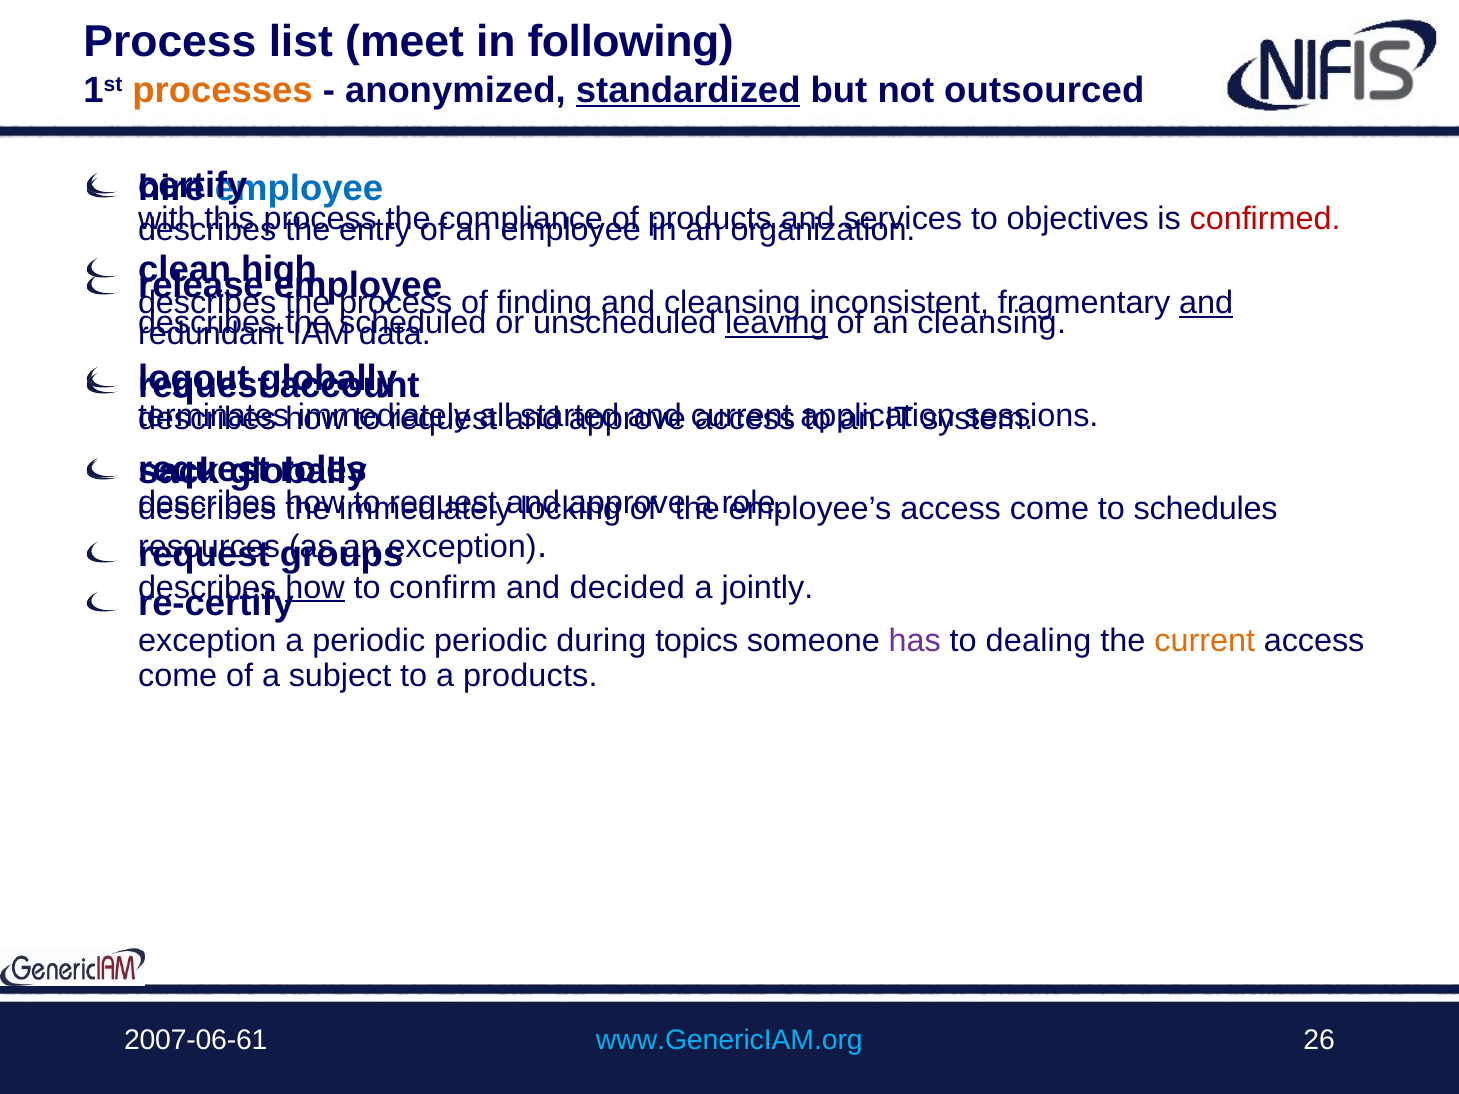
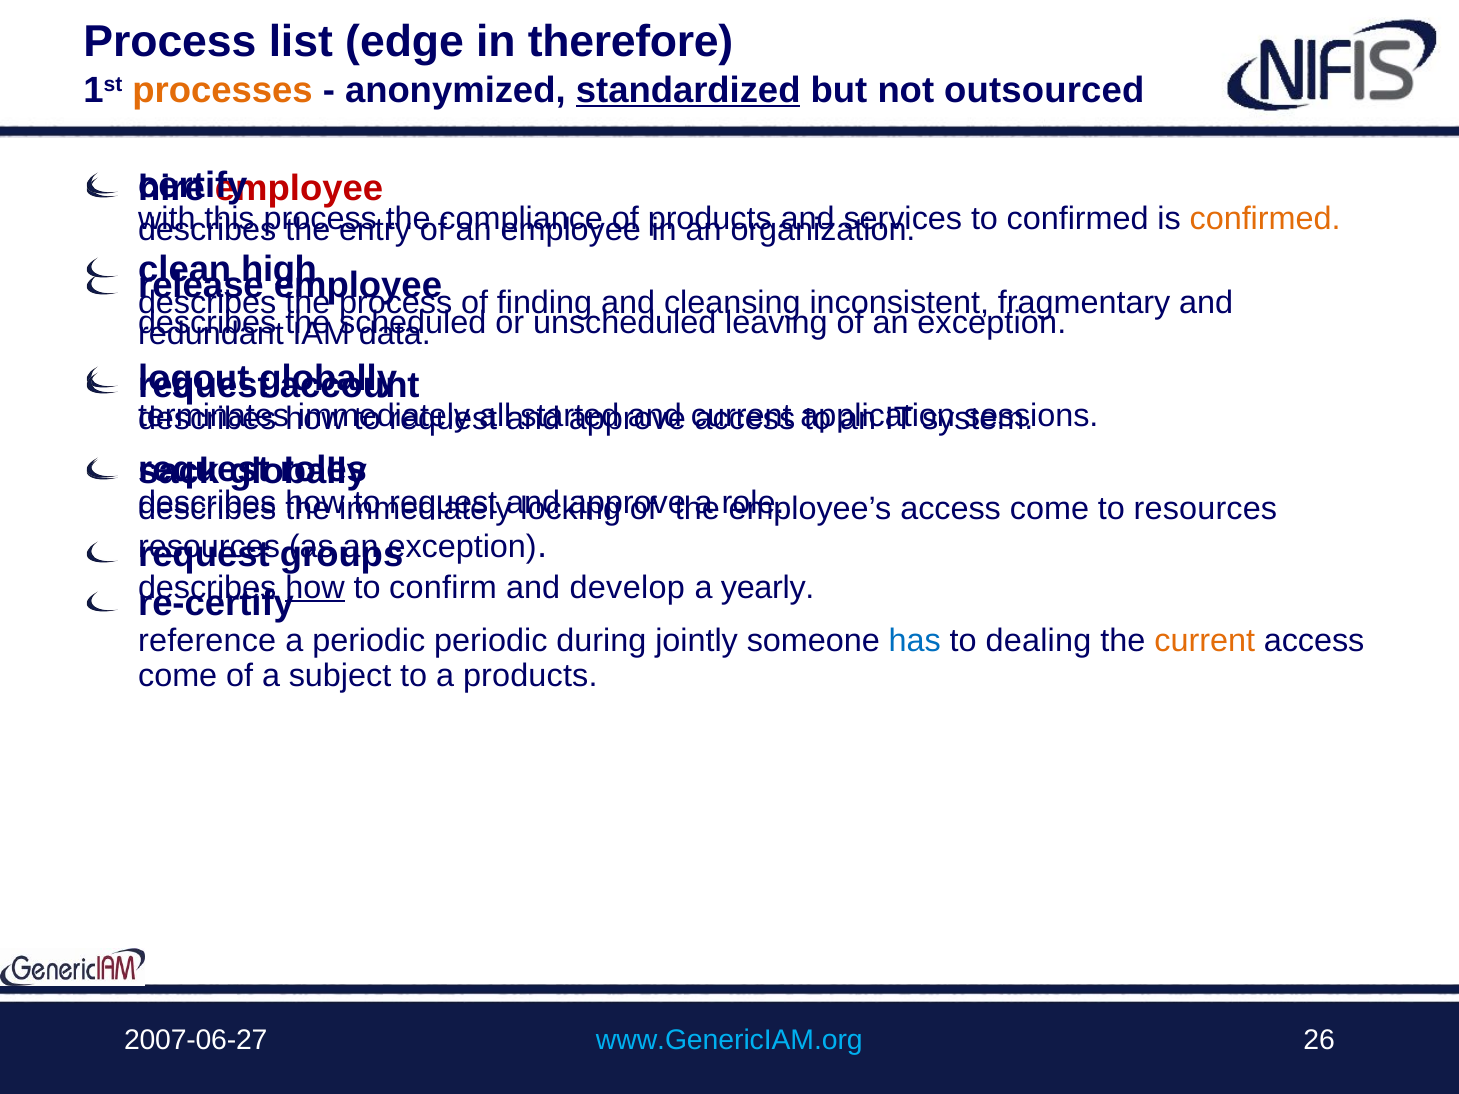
meet: meet -> edge (405, 42)
following: following -> therefore (631, 42)
employee colour: blue -> red (299, 189)
to objectives: objectives -> confirmed (1078, 219)
confirmed colour: red -> orange (1265, 219)
and underline: present -> none (1206, 303)
leaving underline: present -> none (776, 323)
cleansing: cleansing -> exception (992, 323)
to schedules: schedules -> resources (1205, 508)
decided: decided -> develop (627, 587)
jointly: jointly -> yearly (768, 587)
exception: exception -> reference (207, 641)
topics: topics -> jointly (697, 641)
has colour: purple -> blue (915, 641)
2007-06-61: 2007-06-61 -> 2007-06-27 (196, 1041)
